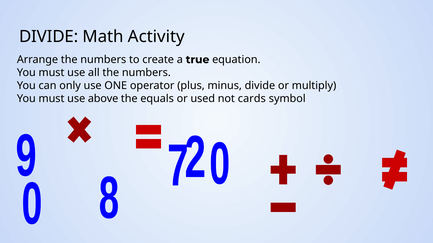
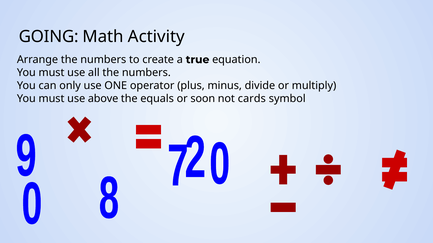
DIVIDE: DIVIDE -> GOING (49, 37)
used: used -> soon (203, 99)
